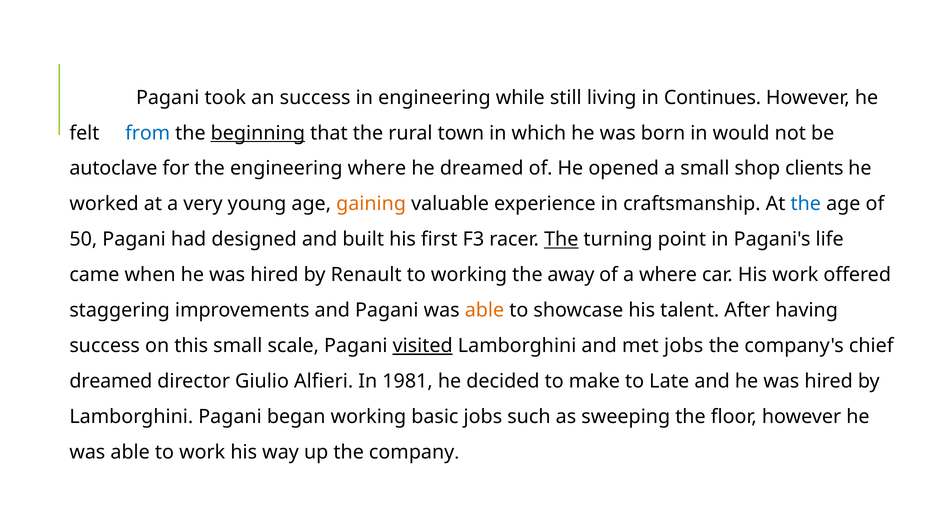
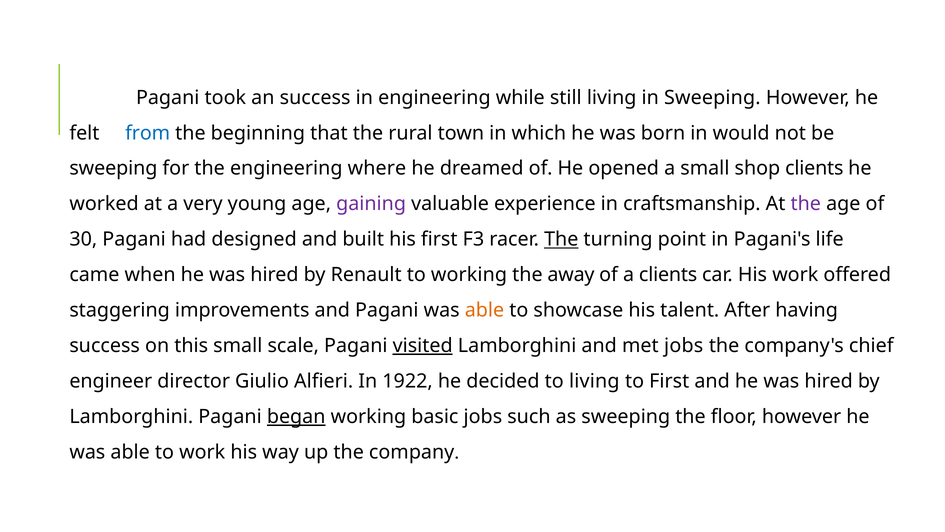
in Continues: Continues -> Sweeping (712, 97)
beginning underline: present -> none (258, 133)
autoclave: autoclave -> sweeping (113, 168)
gaining colour: orange -> purple (371, 204)
the colour: blue -> purple (806, 204)
50: 50 -> 30 (83, 239)
a where: where -> clients (668, 275)
dreamed: dreamed -> engineer (111, 381)
1981: 1981 -> 1922 (408, 381)
to make: make -> living (594, 381)
to Late: Late -> First (669, 381)
began underline: none -> present (296, 416)
